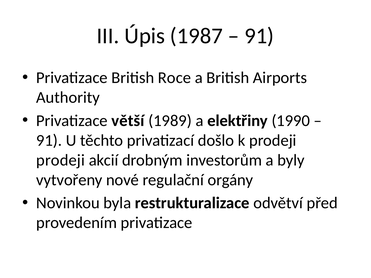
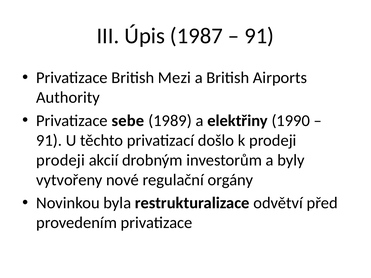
Roce: Roce -> Mezi (174, 78)
větší: větší -> sebe (128, 121)
